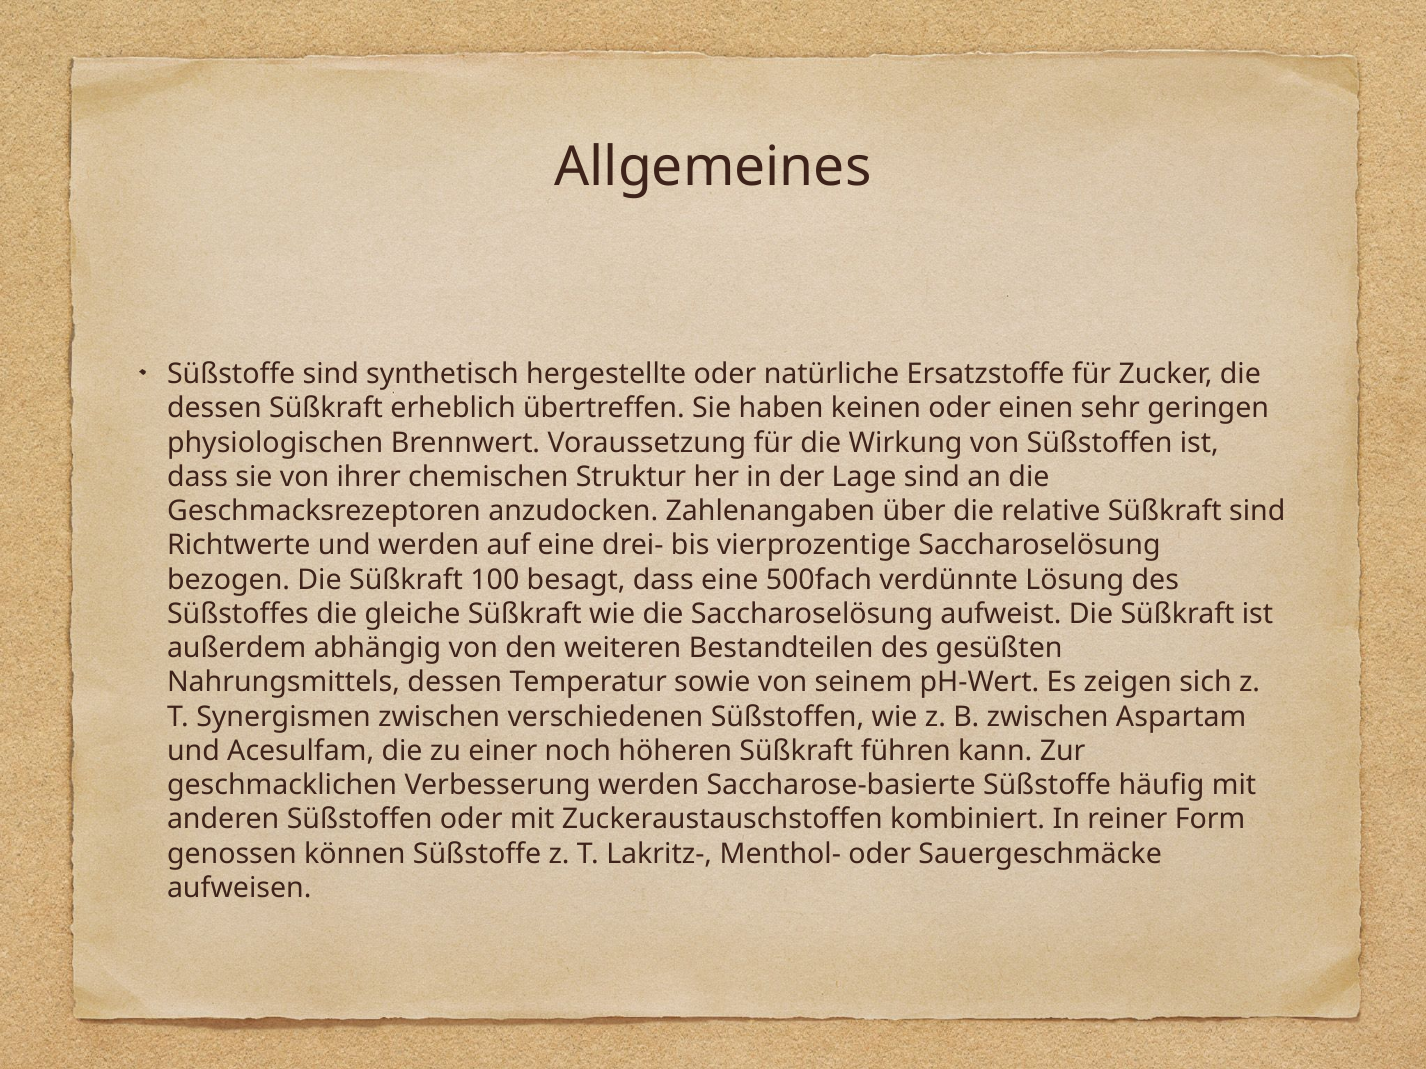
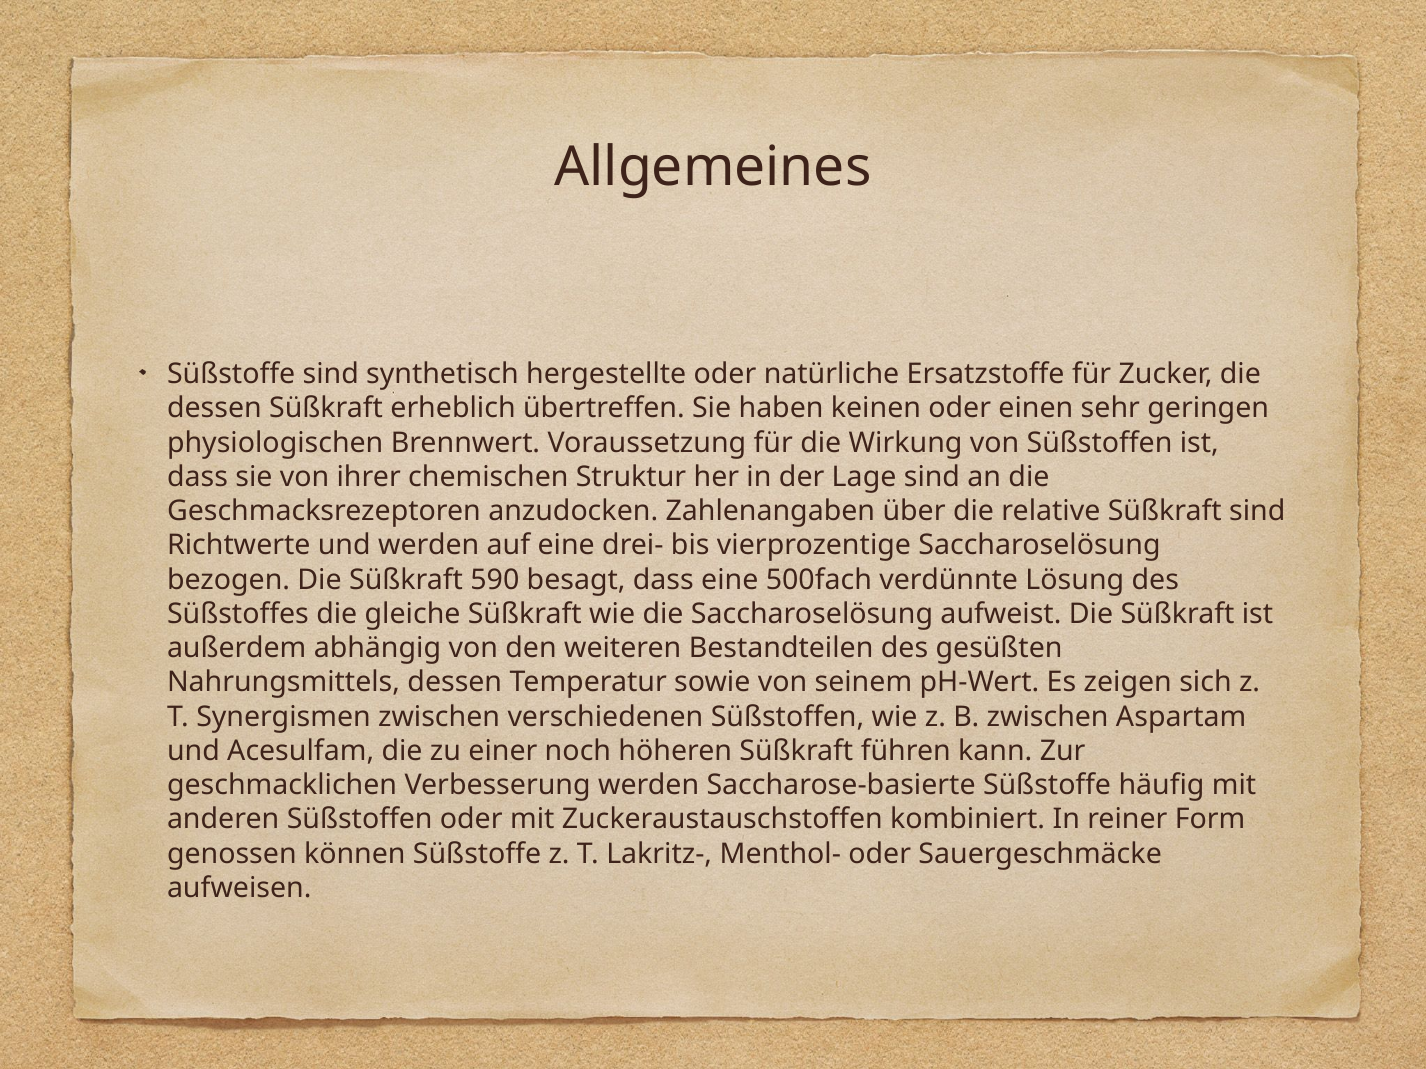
100: 100 -> 590 (495, 580)
